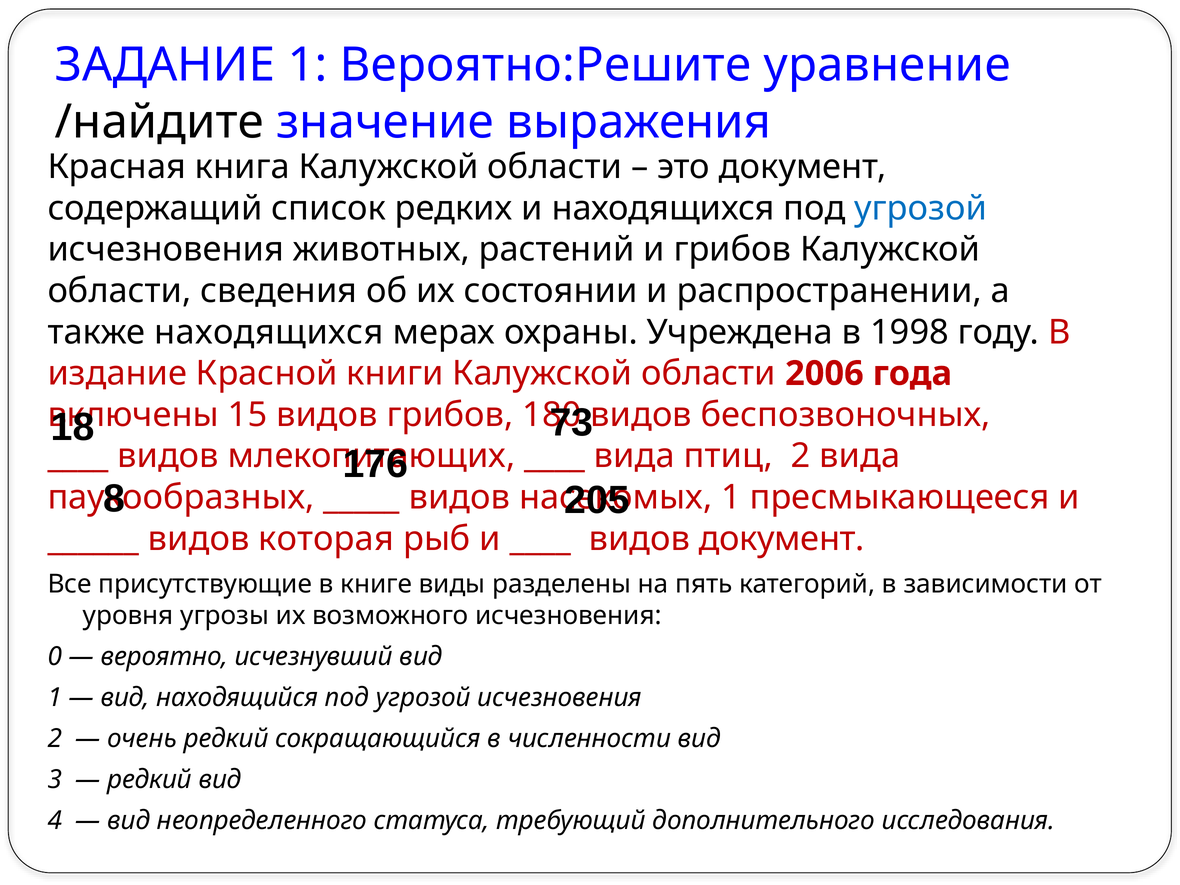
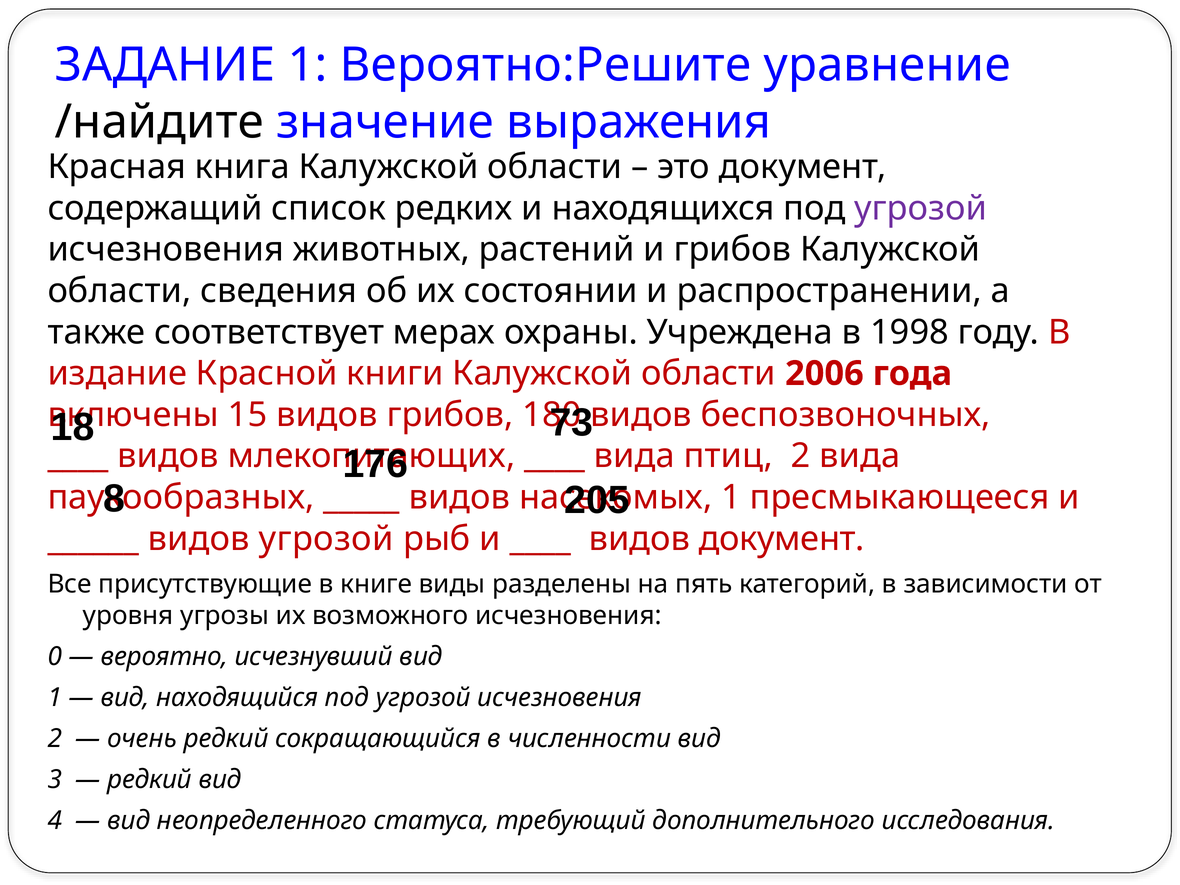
угрозой colour: blue -> purple (921, 208)
также находящихся: находящихся -> соответствует (269, 332)
видов которая: которая -> угрозой (326, 539)
